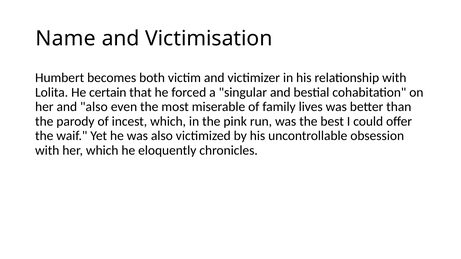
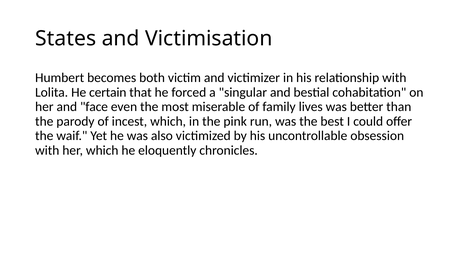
Name: Name -> States (66, 39)
and also: also -> face (94, 107)
